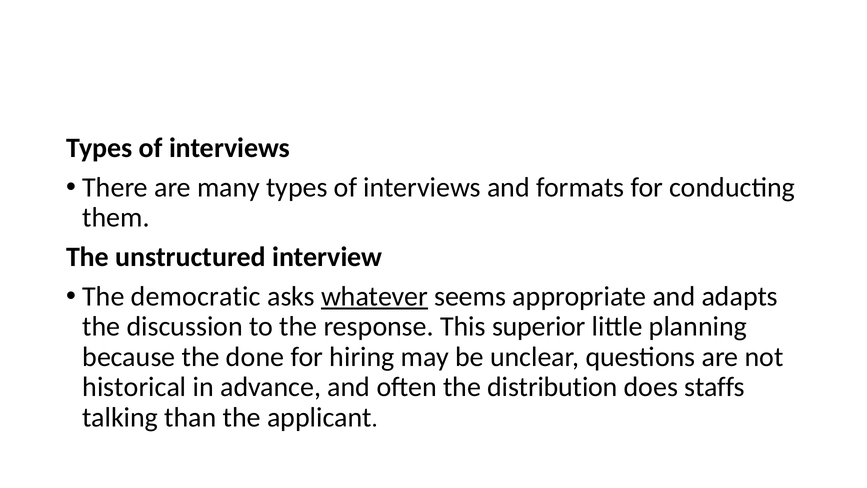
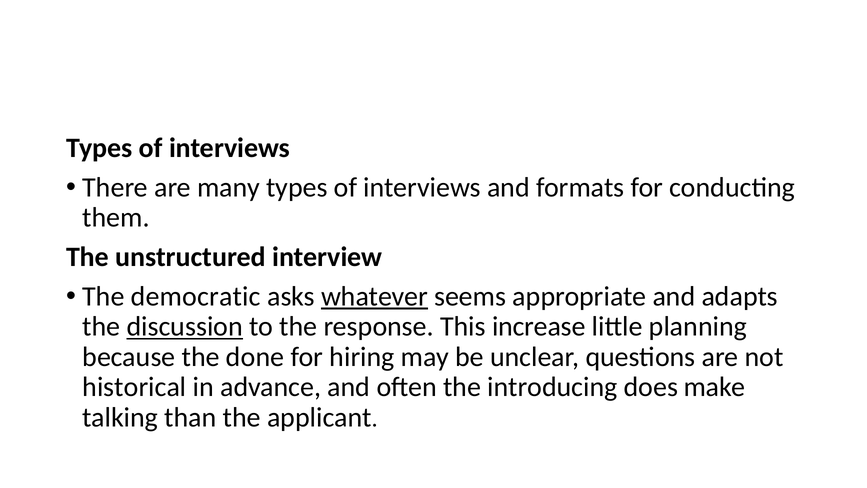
discussion underline: none -> present (185, 326)
superior: superior -> increase (539, 326)
distribution: distribution -> introducing (552, 387)
staffs: staffs -> make (715, 387)
